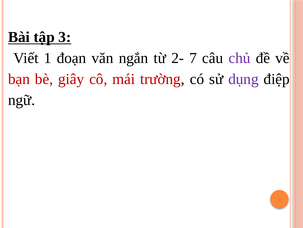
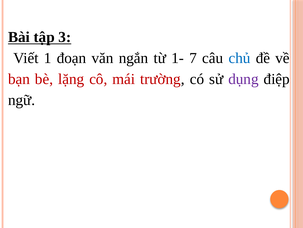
2-: 2- -> 1- (178, 58)
chủ colour: purple -> blue (239, 58)
giây: giây -> lặng (71, 79)
